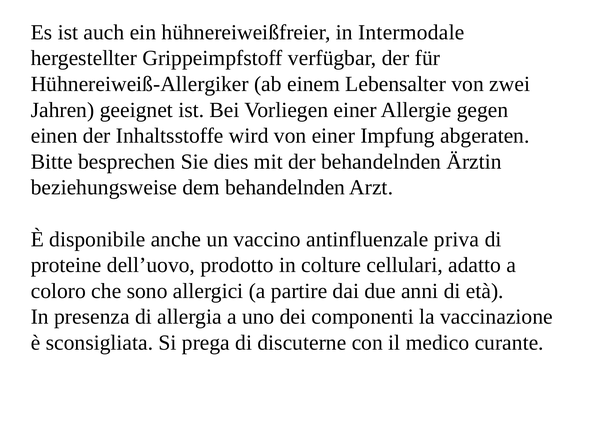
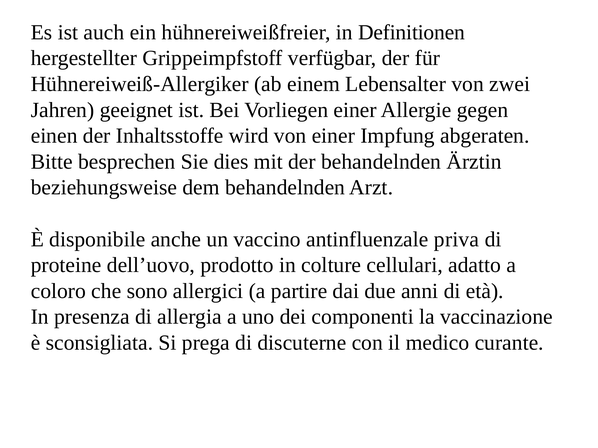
Intermodale: Intermodale -> Definitionen (412, 32)
